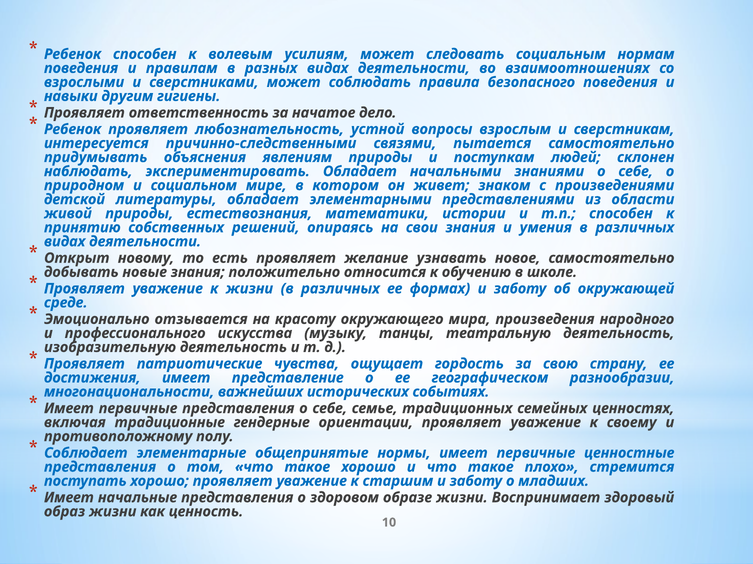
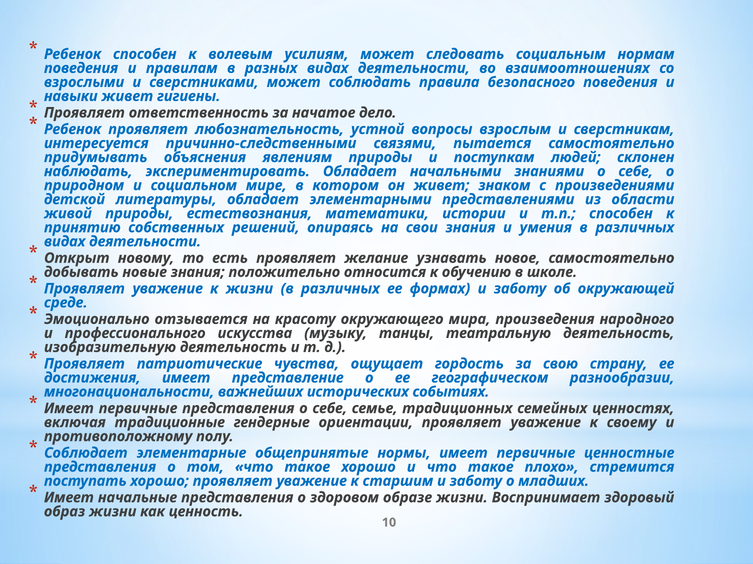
навыки другим: другим -> живет (127, 96)
